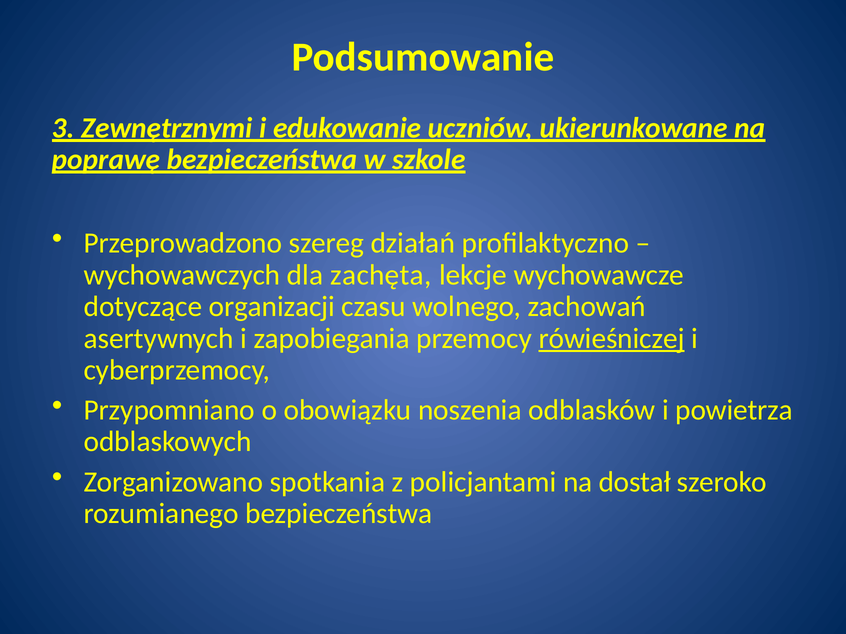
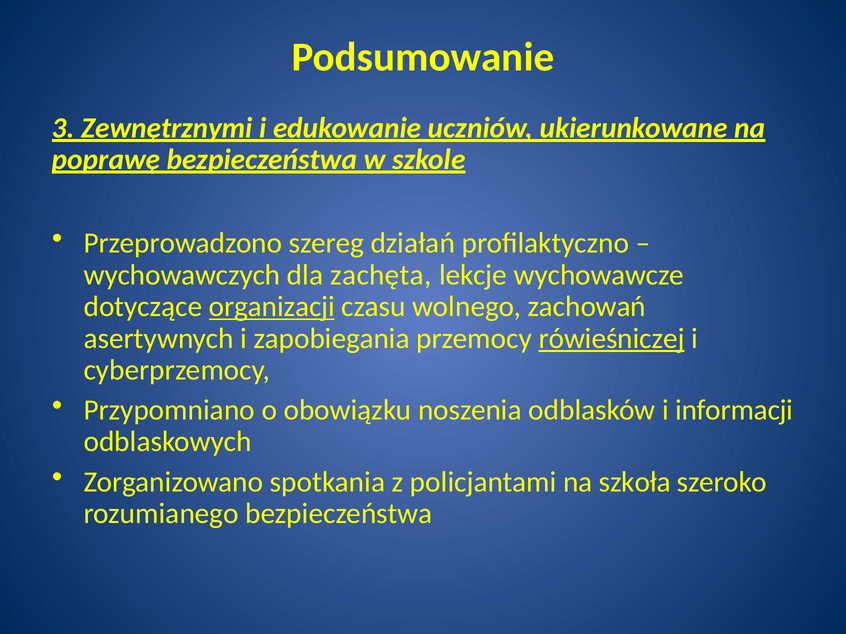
organizacji underline: none -> present (272, 307)
powietrza: powietrza -> informacji (734, 410)
dostał: dostał -> szkoła (635, 482)
